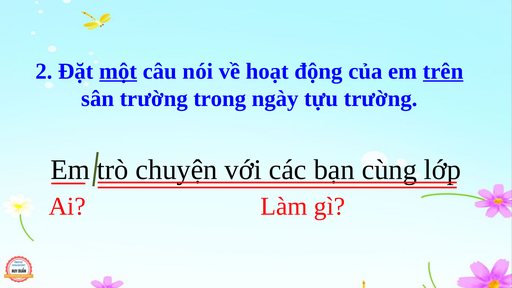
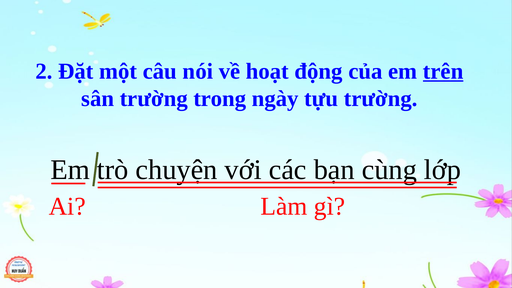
một underline: present -> none (118, 71)
